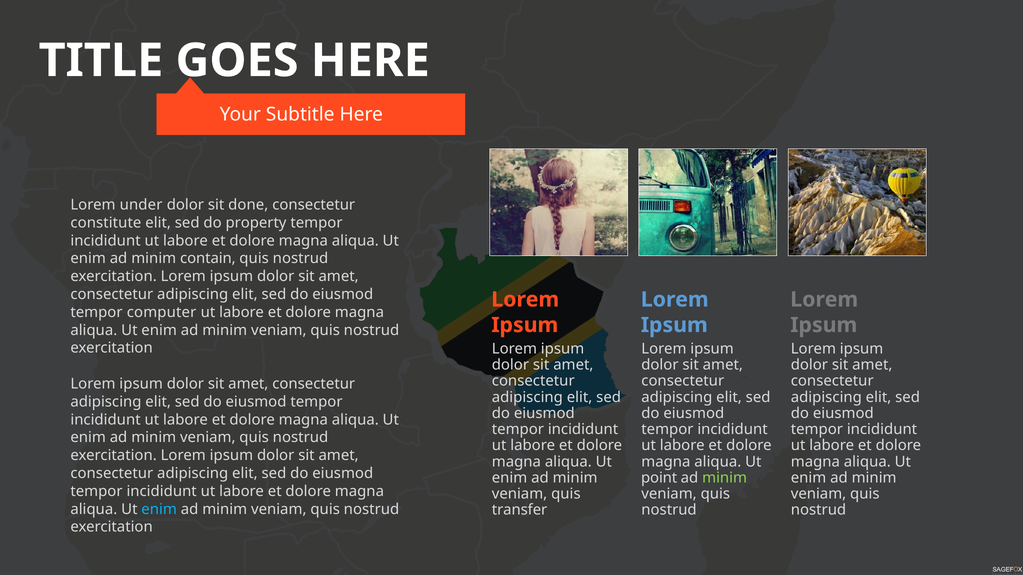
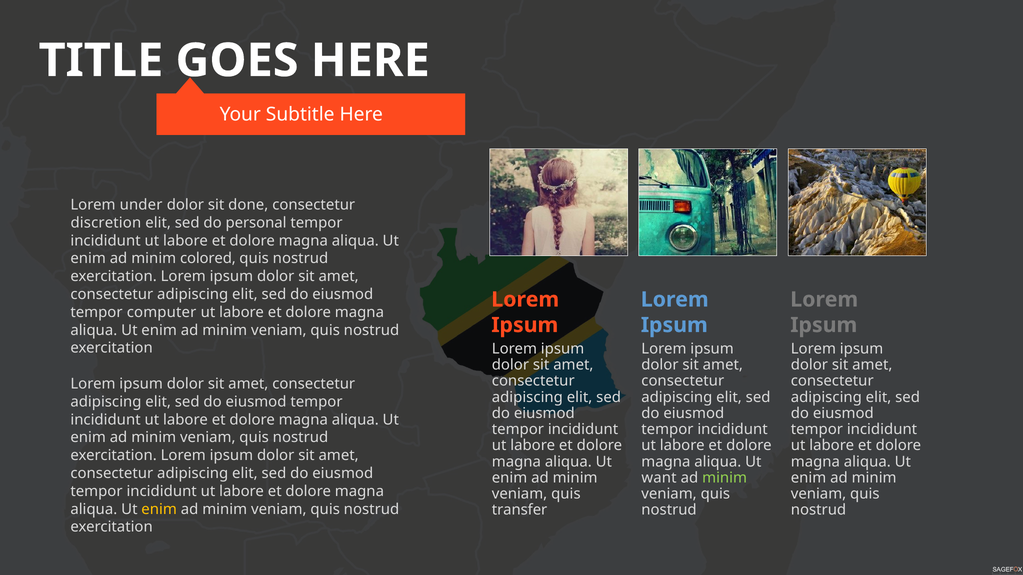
constitute: constitute -> discretion (106, 223)
property: property -> personal (256, 223)
contain: contain -> colored (208, 259)
point: point -> want (659, 478)
enim colour: light blue -> yellow (159, 509)
